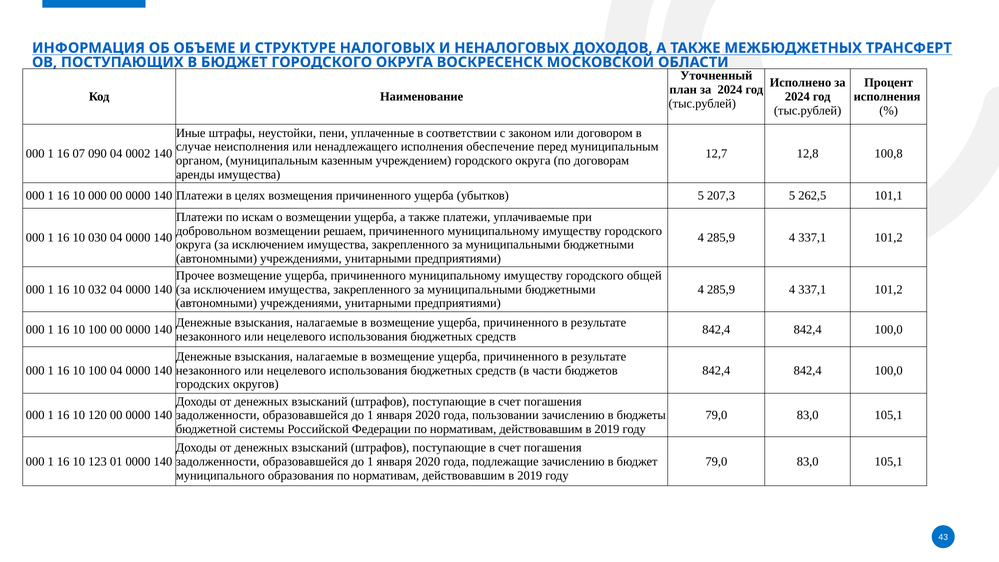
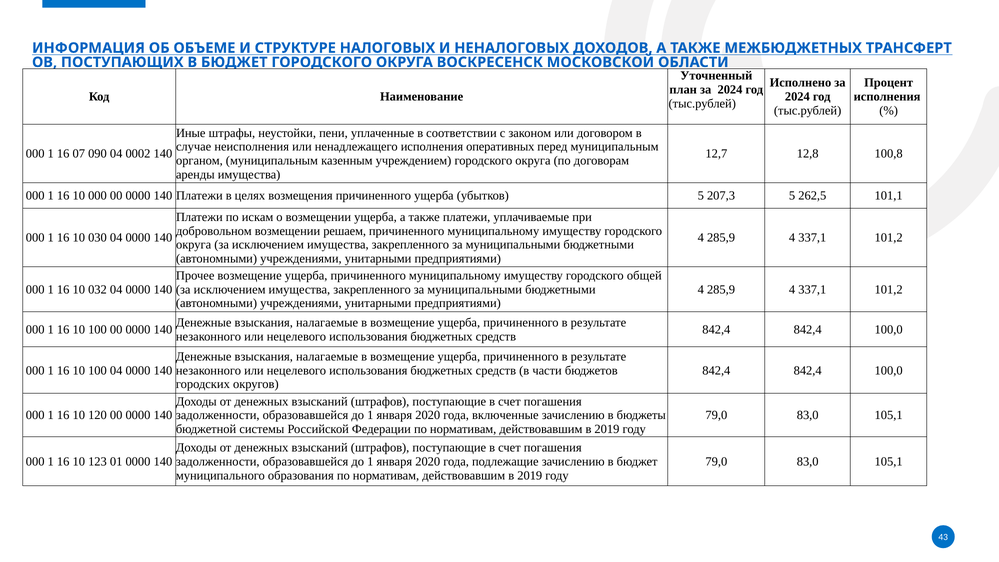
обеспечение: обеспечение -> оперативных (500, 147)
пользовании: пользовании -> включенные (505, 415)
